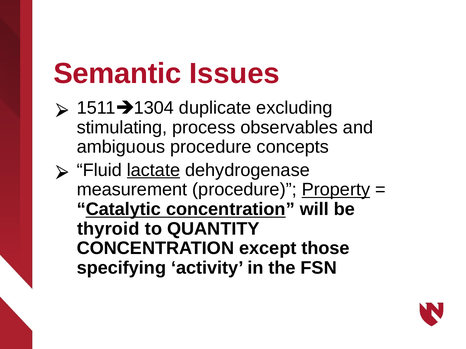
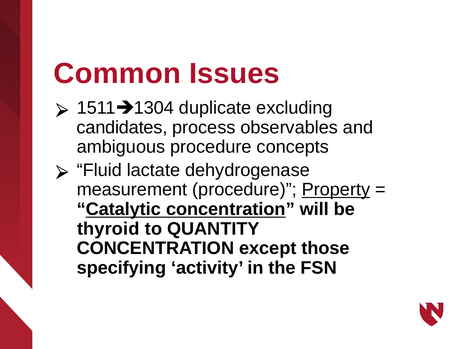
Semantic: Semantic -> Common (117, 74)
stimulating: stimulating -> candidates (122, 128)
lactate underline: present -> none (153, 170)
